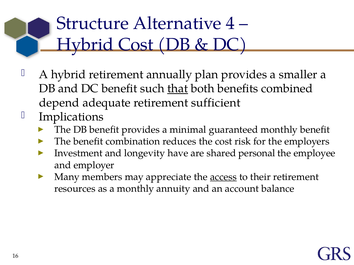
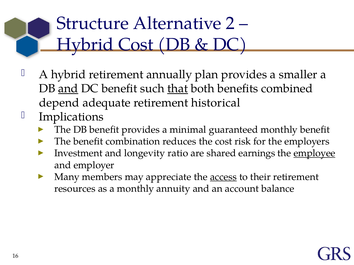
4: 4 -> 2 (230, 23)
and underline: none -> present (68, 89)
sufficient: sufficient -> historical (216, 103)
have: have -> ratio (178, 154)
personal: personal -> earnings (257, 154)
employee underline: none -> present (315, 154)
